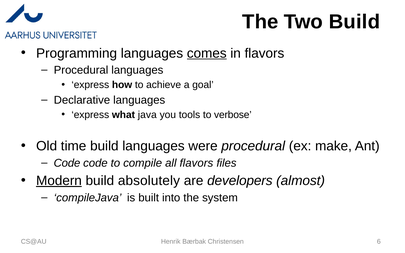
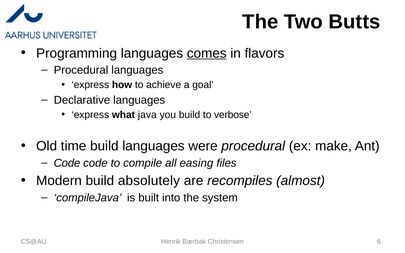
Two Build: Build -> Butts (354, 22)
you tools: tools -> build (190, 115)
all flavors: flavors -> easing (196, 163)
Modern underline: present -> none (59, 181)
developers: developers -> recompiles (240, 181)
